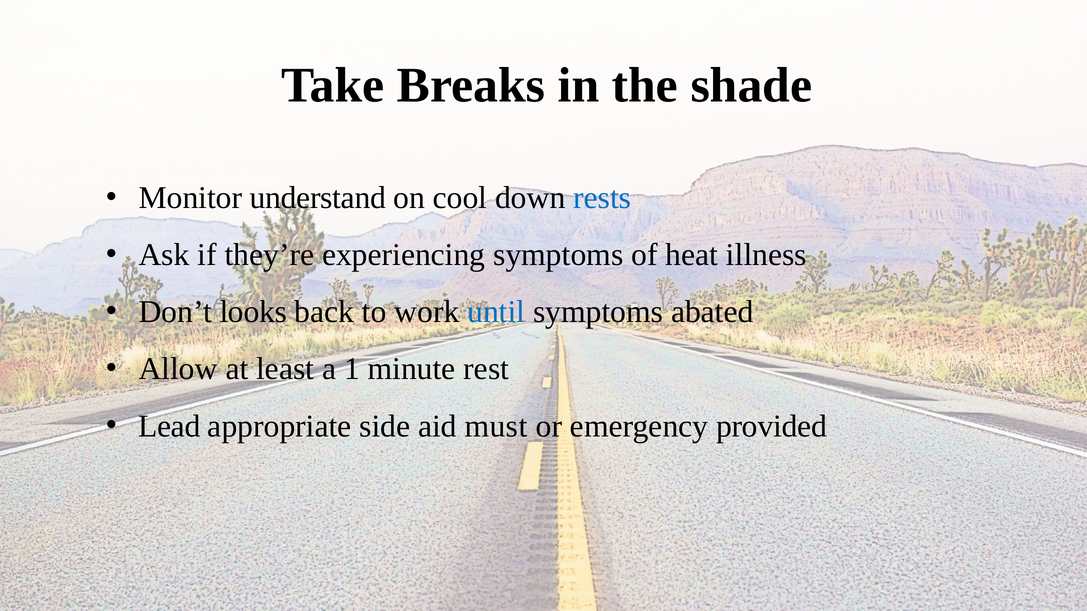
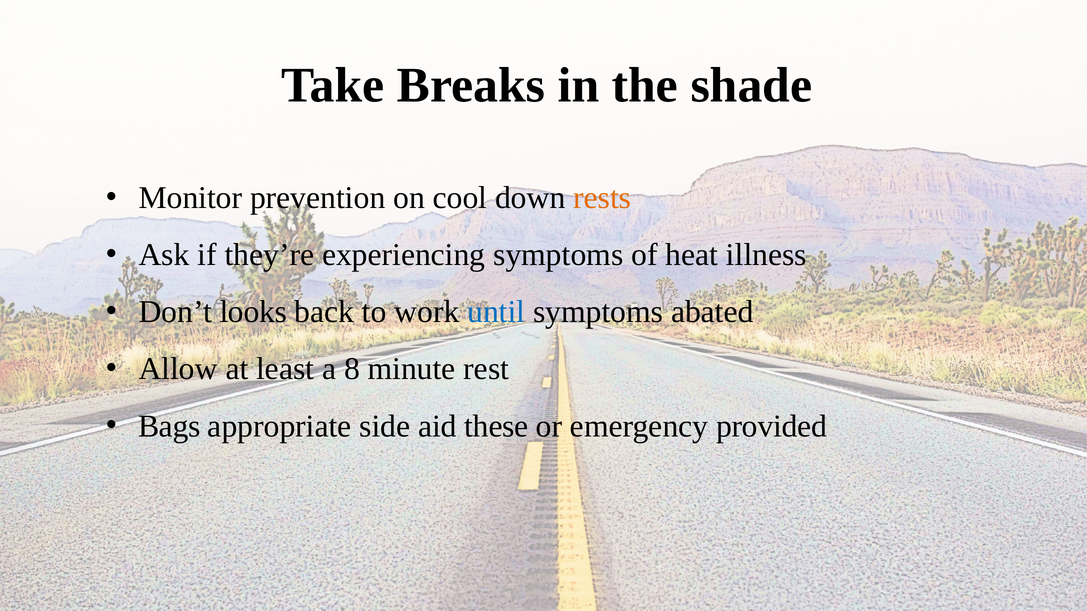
understand: understand -> prevention (318, 198)
rests colour: blue -> orange (602, 198)
1: 1 -> 8 (352, 369)
Lead: Lead -> Bags (169, 426)
must: must -> these (496, 426)
